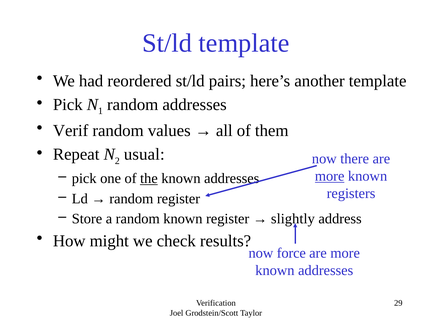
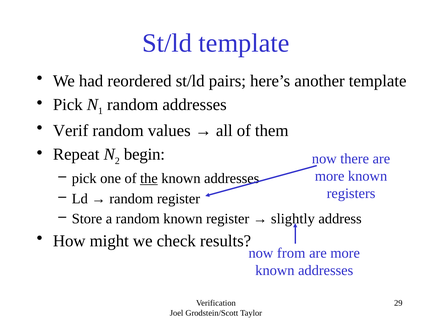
usual: usual -> begin (144, 154)
more underline: present -> none (330, 176)
force: force -> from (291, 253)
